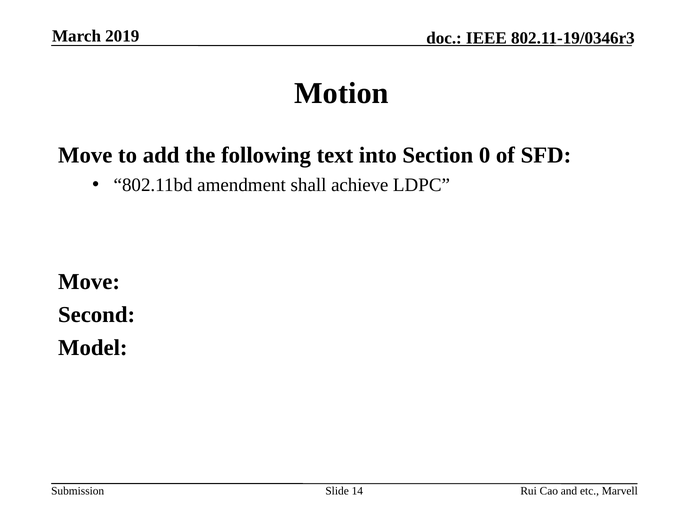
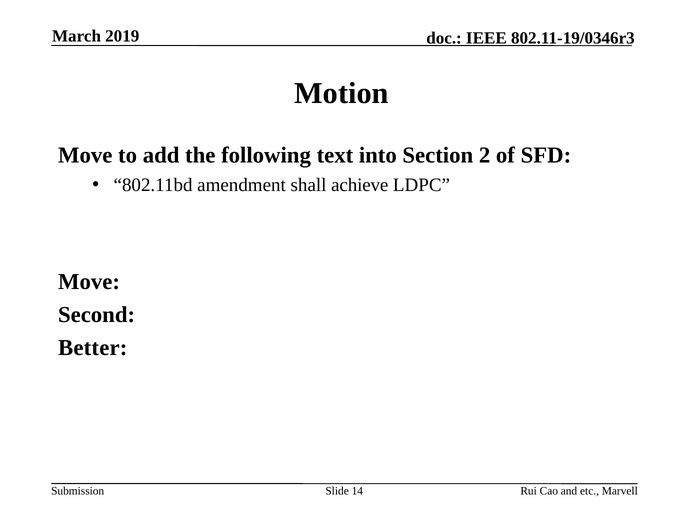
0: 0 -> 2 (485, 155)
Model: Model -> Better (93, 348)
